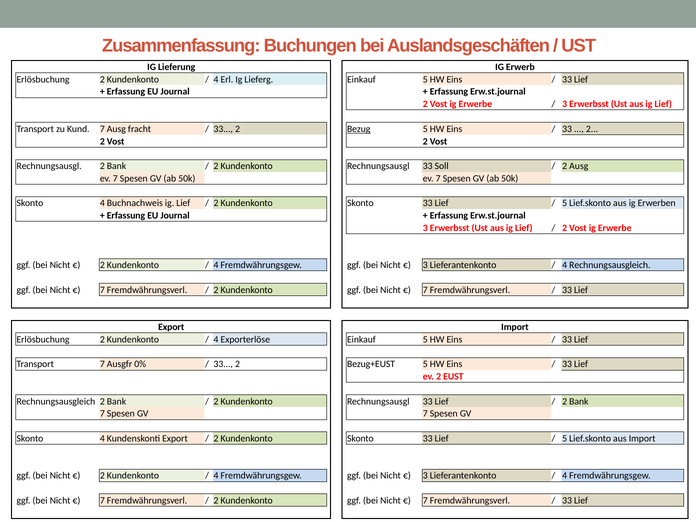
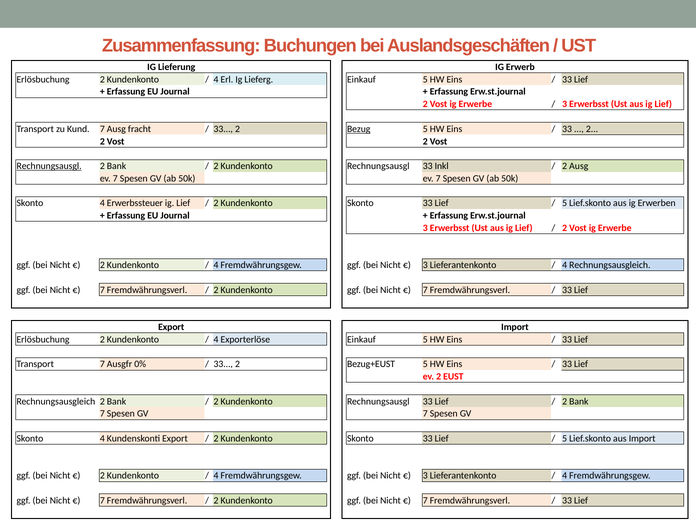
Rechnungsausgl underline: none -> present (49, 166)
Soll: Soll -> Inkl (442, 166)
Buchnachweis: Buchnachweis -> Erwerbssteuer (135, 203)
